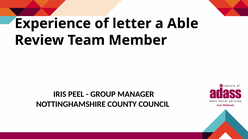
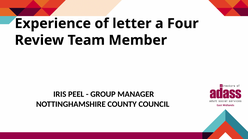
Able: Able -> Four (183, 24)
